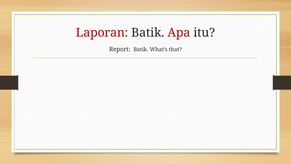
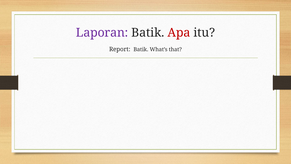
Laporan colour: red -> purple (102, 33)
